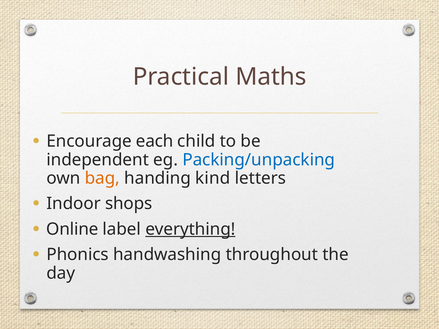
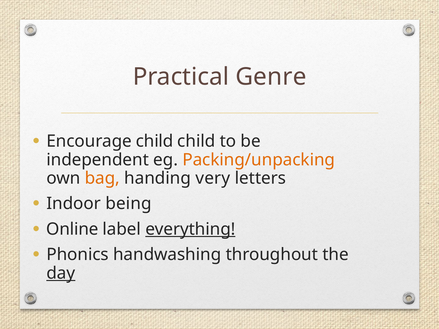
Maths: Maths -> Genre (271, 77)
Encourage each: each -> child (155, 141)
Packing/unpacking colour: blue -> orange (259, 160)
kind: kind -> very (213, 178)
shops: shops -> being (129, 204)
day underline: none -> present (61, 273)
